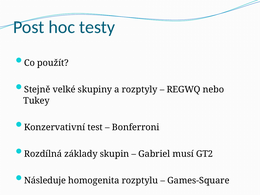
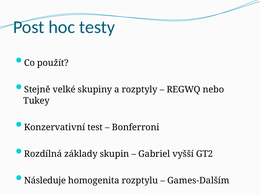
musí: musí -> vyšší (183, 154)
Games-Square: Games-Square -> Games-Dalším (198, 181)
